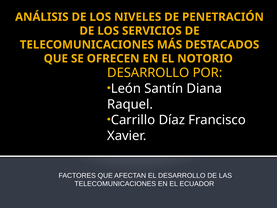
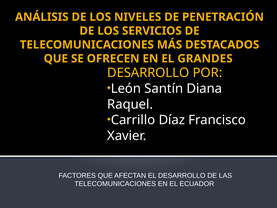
NOTORIO: NOTORIO -> GRANDES (205, 59)
